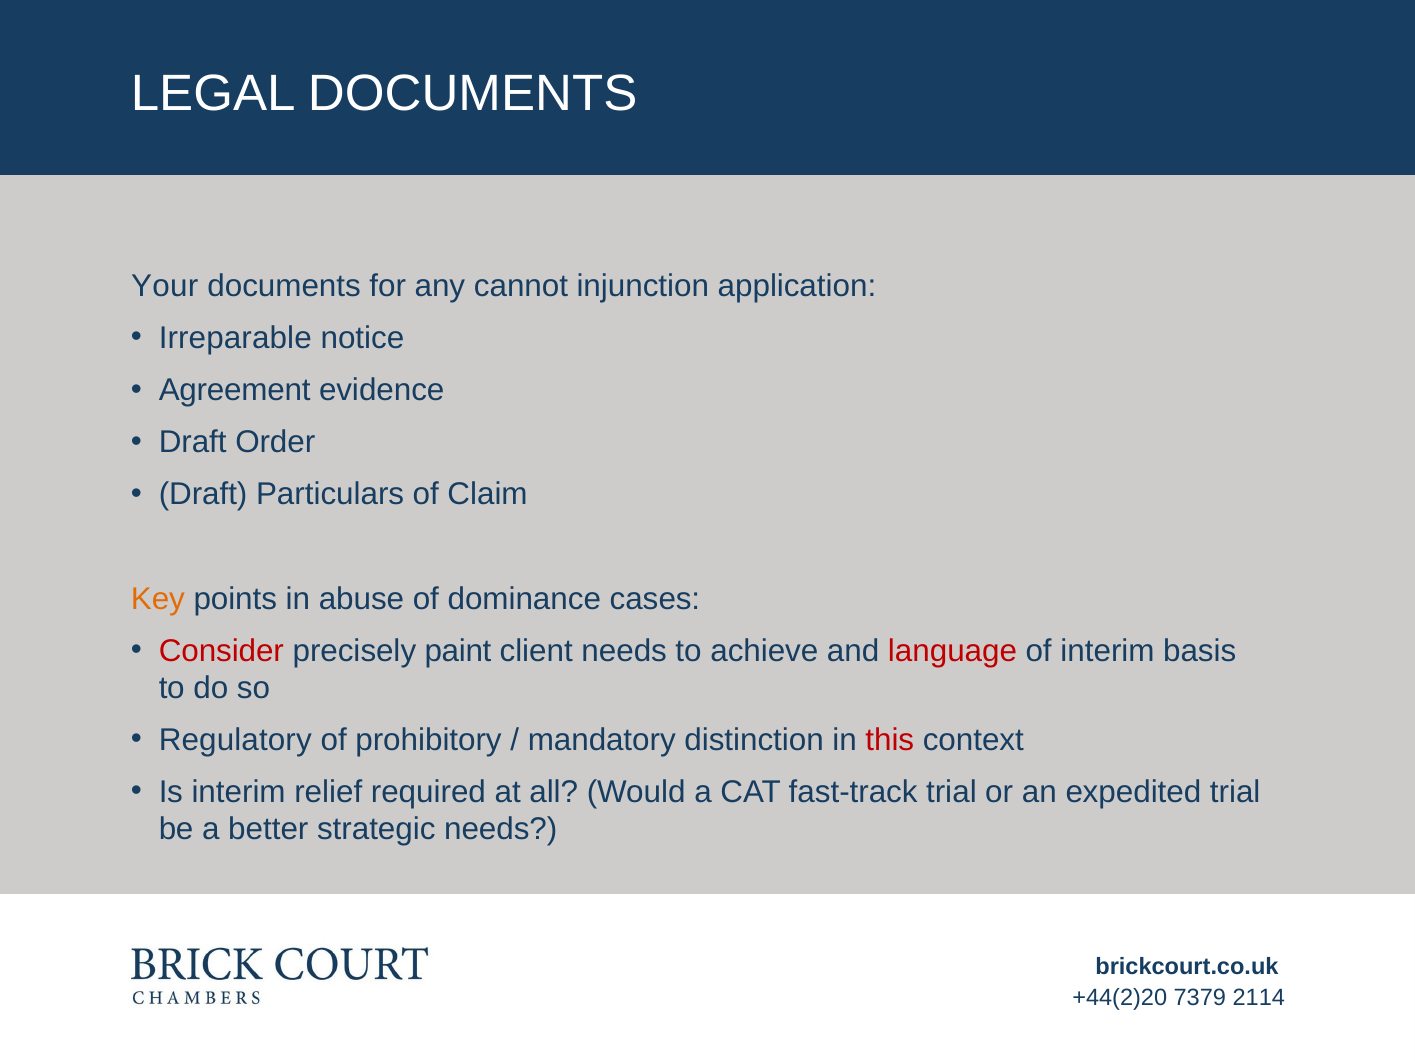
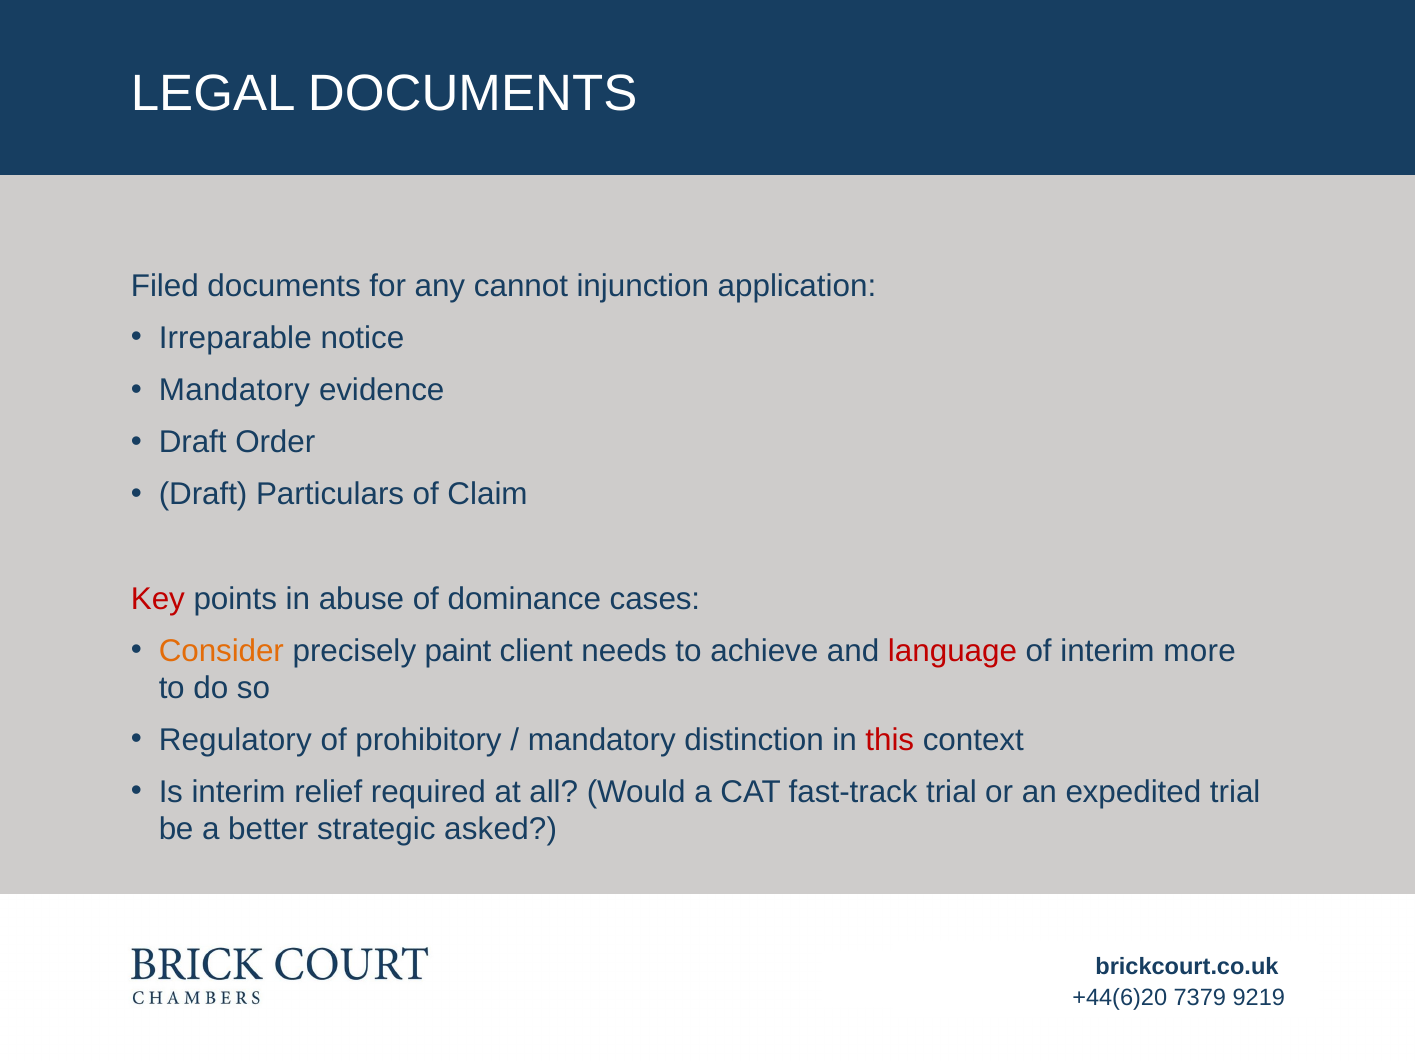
Your: Your -> Filed (165, 286)
Agreement: Agreement -> Mandatory (234, 391)
Key colour: orange -> red (158, 599)
Consider colour: red -> orange (221, 651)
basis: basis -> more (1200, 651)
strategic needs: needs -> asked (501, 830)
+44(2)20: +44(2)20 -> +44(6)20 (1120, 998)
2114: 2114 -> 9219 (1259, 998)
